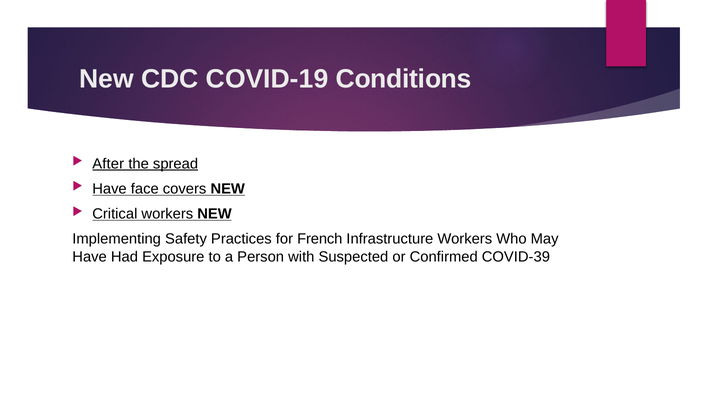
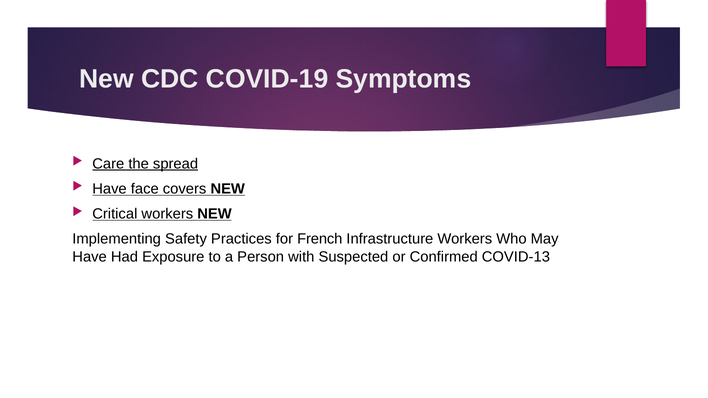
Conditions: Conditions -> Symptoms (404, 79)
After: After -> Care (108, 164)
COVID-39: COVID-39 -> COVID-13 (516, 257)
